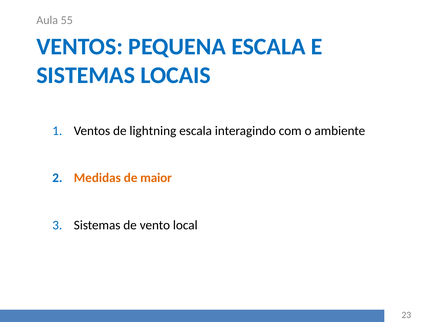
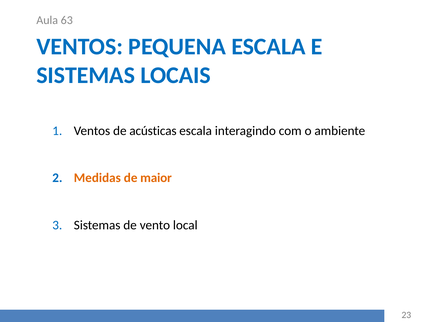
55: 55 -> 63 (67, 20)
lightning: lightning -> acústicas (153, 131)
